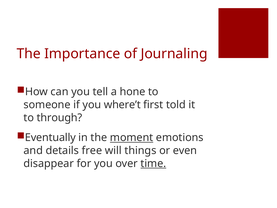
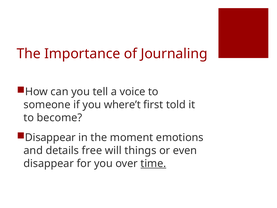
hone: hone -> voice (133, 92)
through: through -> become (59, 118)
Eventually: Eventually -> Disappear (50, 137)
moment underline: present -> none (132, 137)
